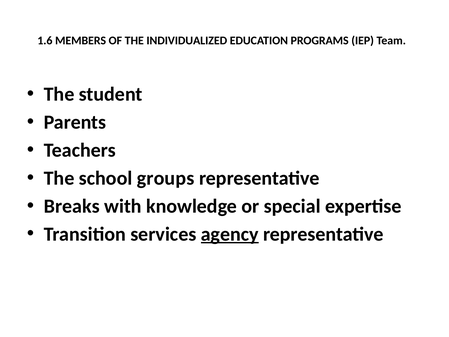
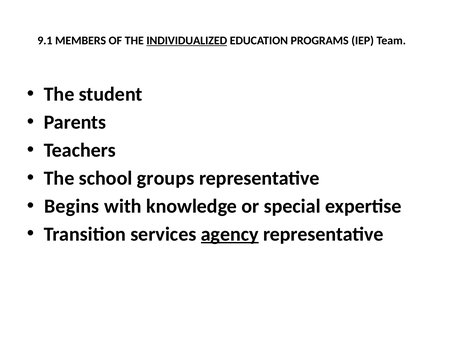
1.6: 1.6 -> 9.1 (45, 40)
INDIVIDUALIZED underline: none -> present (187, 40)
Breaks: Breaks -> Begins (72, 206)
